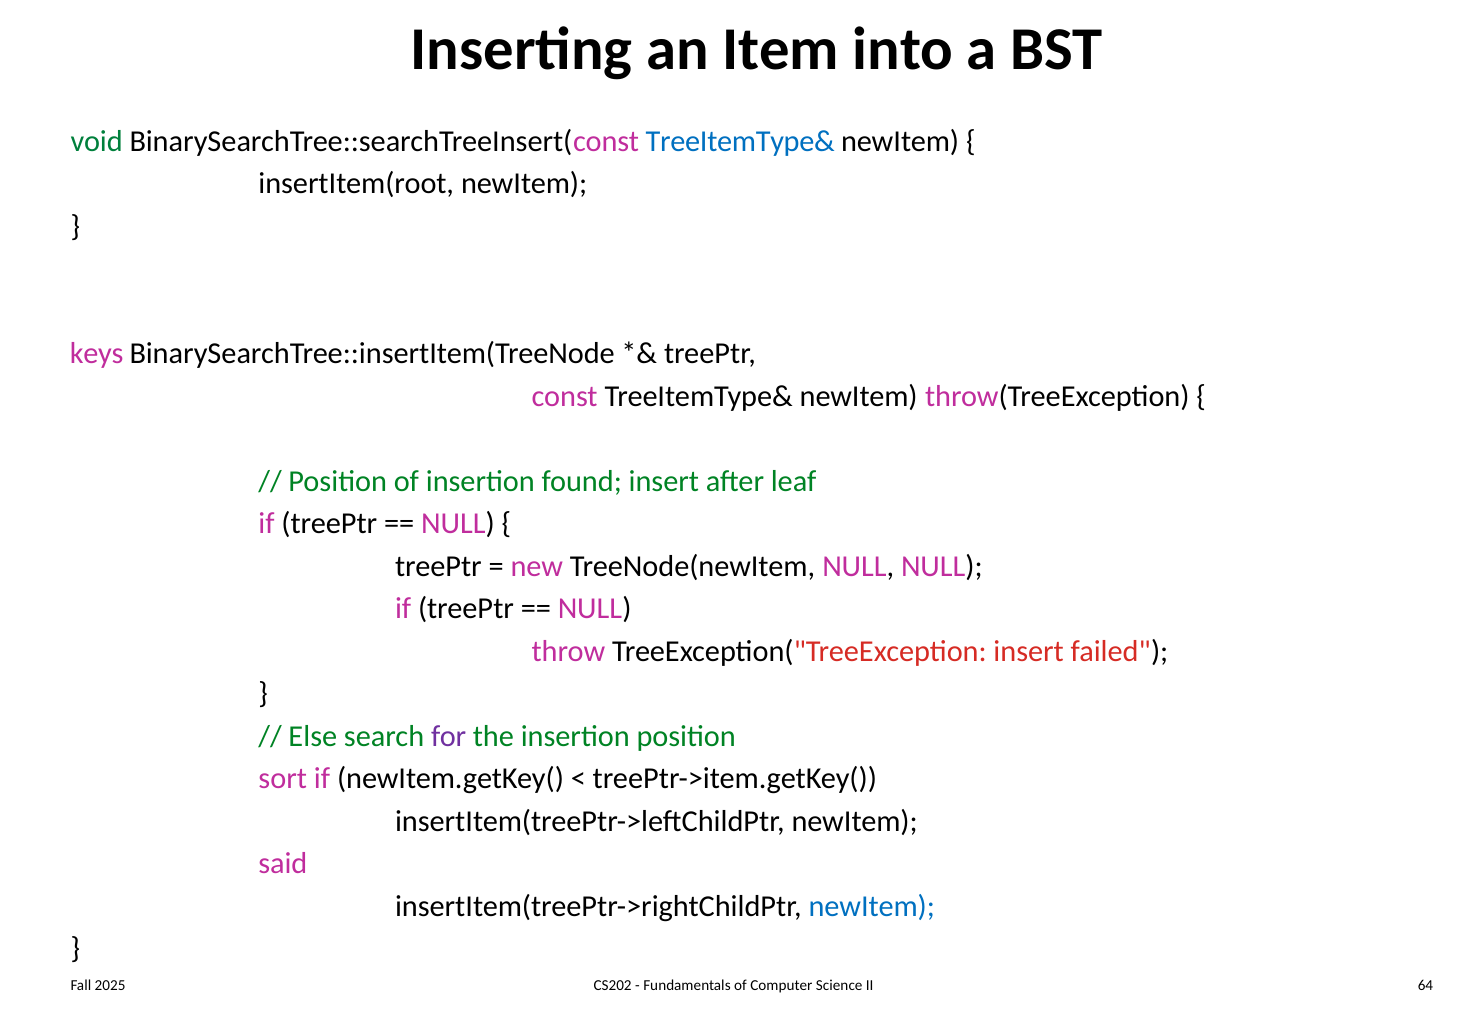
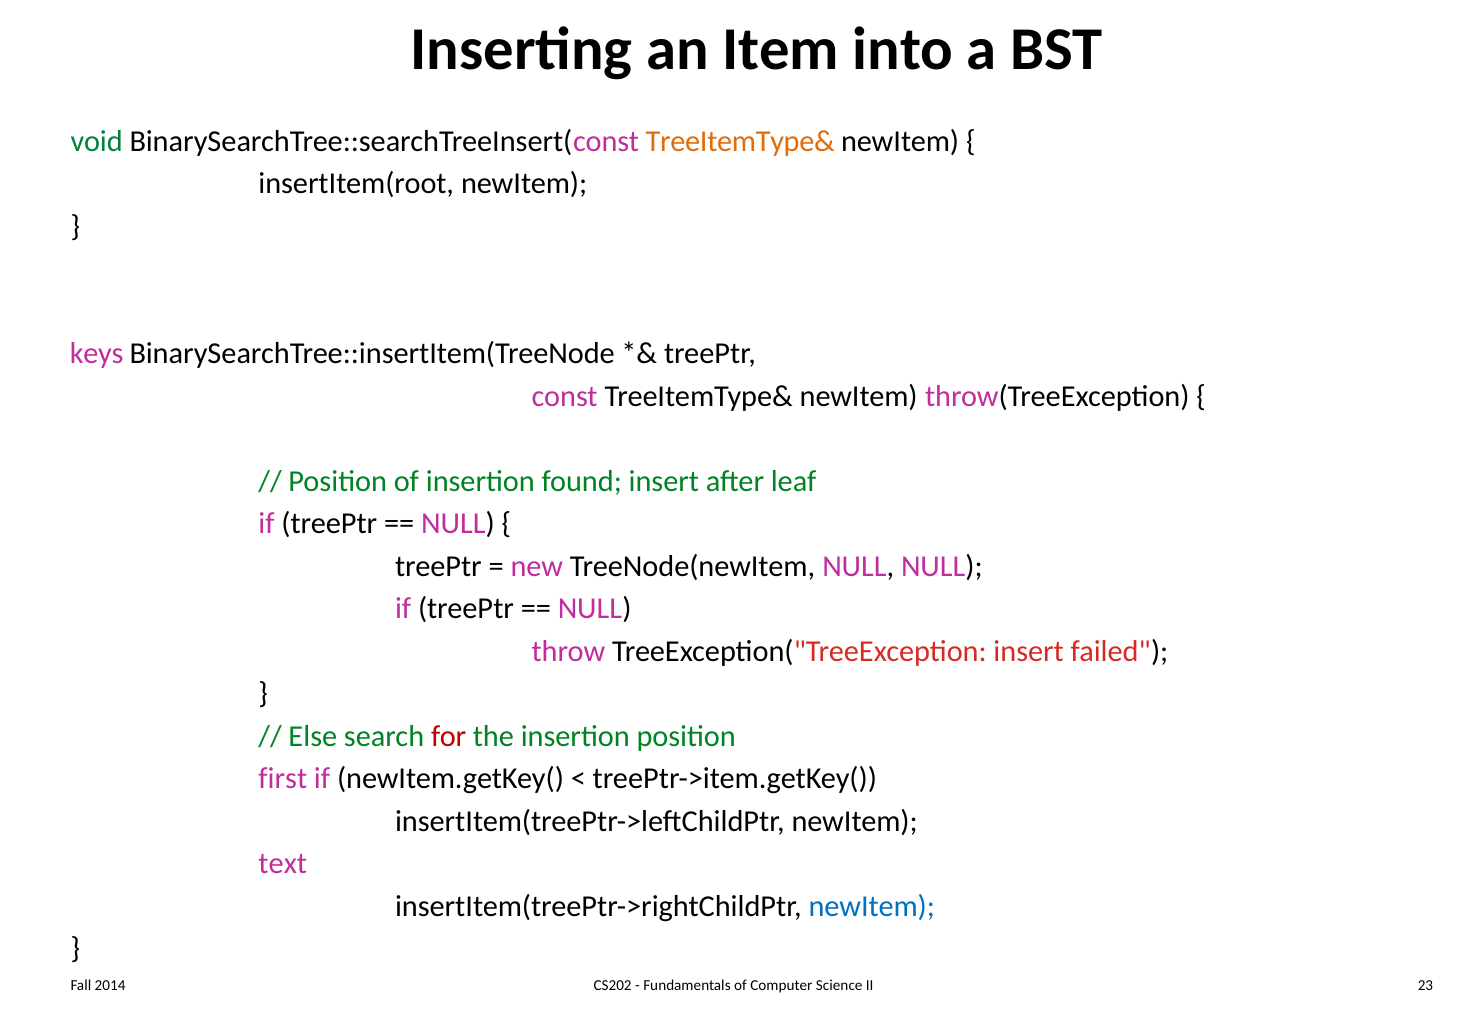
TreeItemType& colour: blue -> orange (740, 141)
for colour: purple -> red (449, 736)
sort: sort -> first (283, 778)
said: said -> text (283, 863)
2025: 2025 -> 2014 (110, 985)
64: 64 -> 23 (1426, 985)
